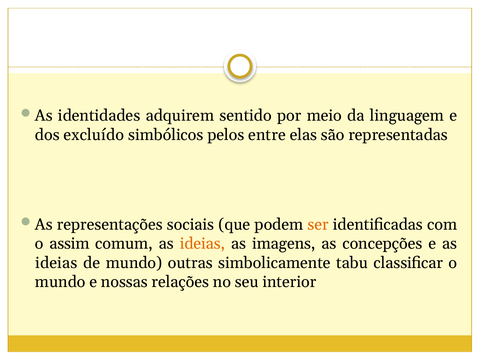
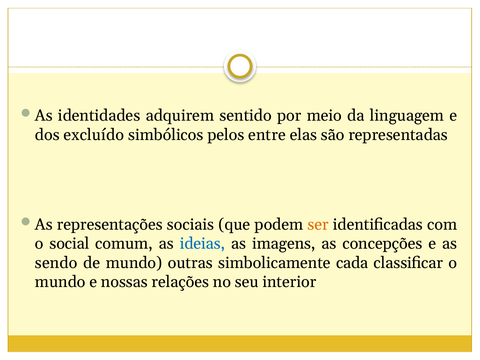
assim: assim -> social (69, 244)
ideias colour: orange -> blue (202, 244)
ideias: ideias -> sendo (56, 263)
tabu: tabu -> cada (352, 263)
